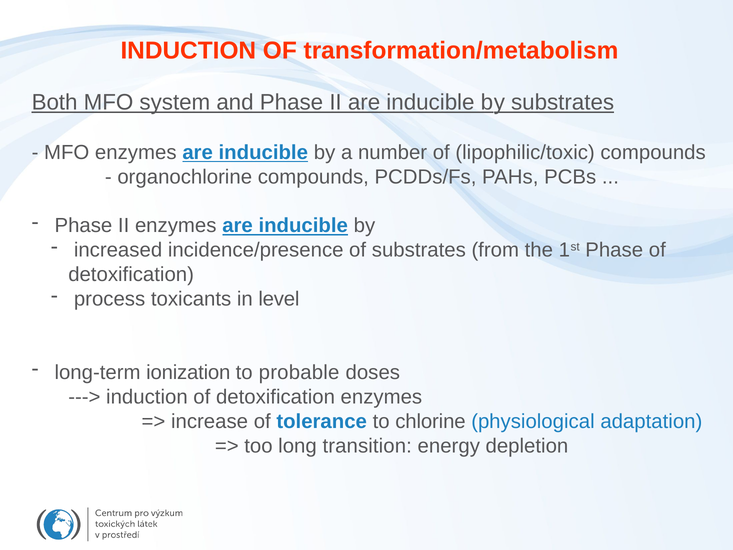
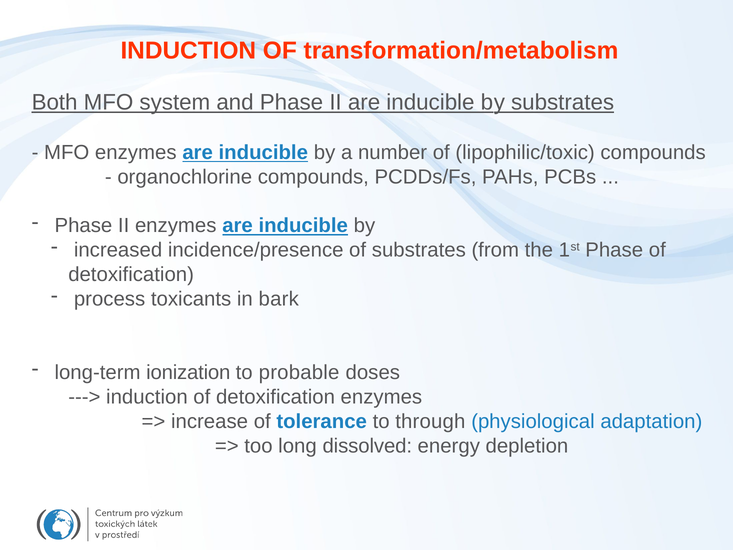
level: level -> bark (279, 299)
chlorine: chlorine -> through (430, 421)
transition: transition -> dissolved (367, 446)
